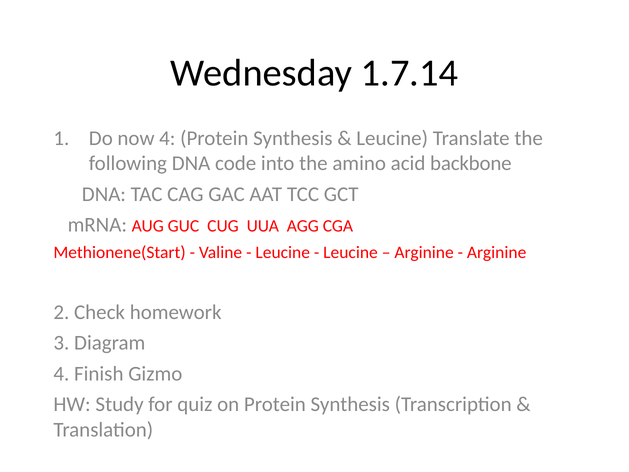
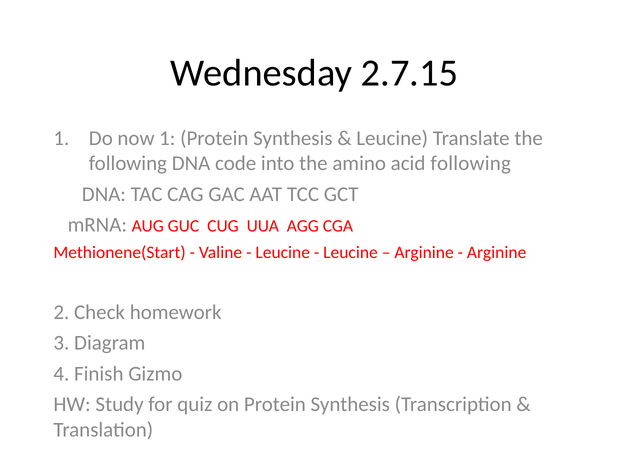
1.7.14: 1.7.14 -> 2.7.15 (409, 73)
now 4: 4 -> 1 (167, 138)
acid backbone: backbone -> following (471, 163)
